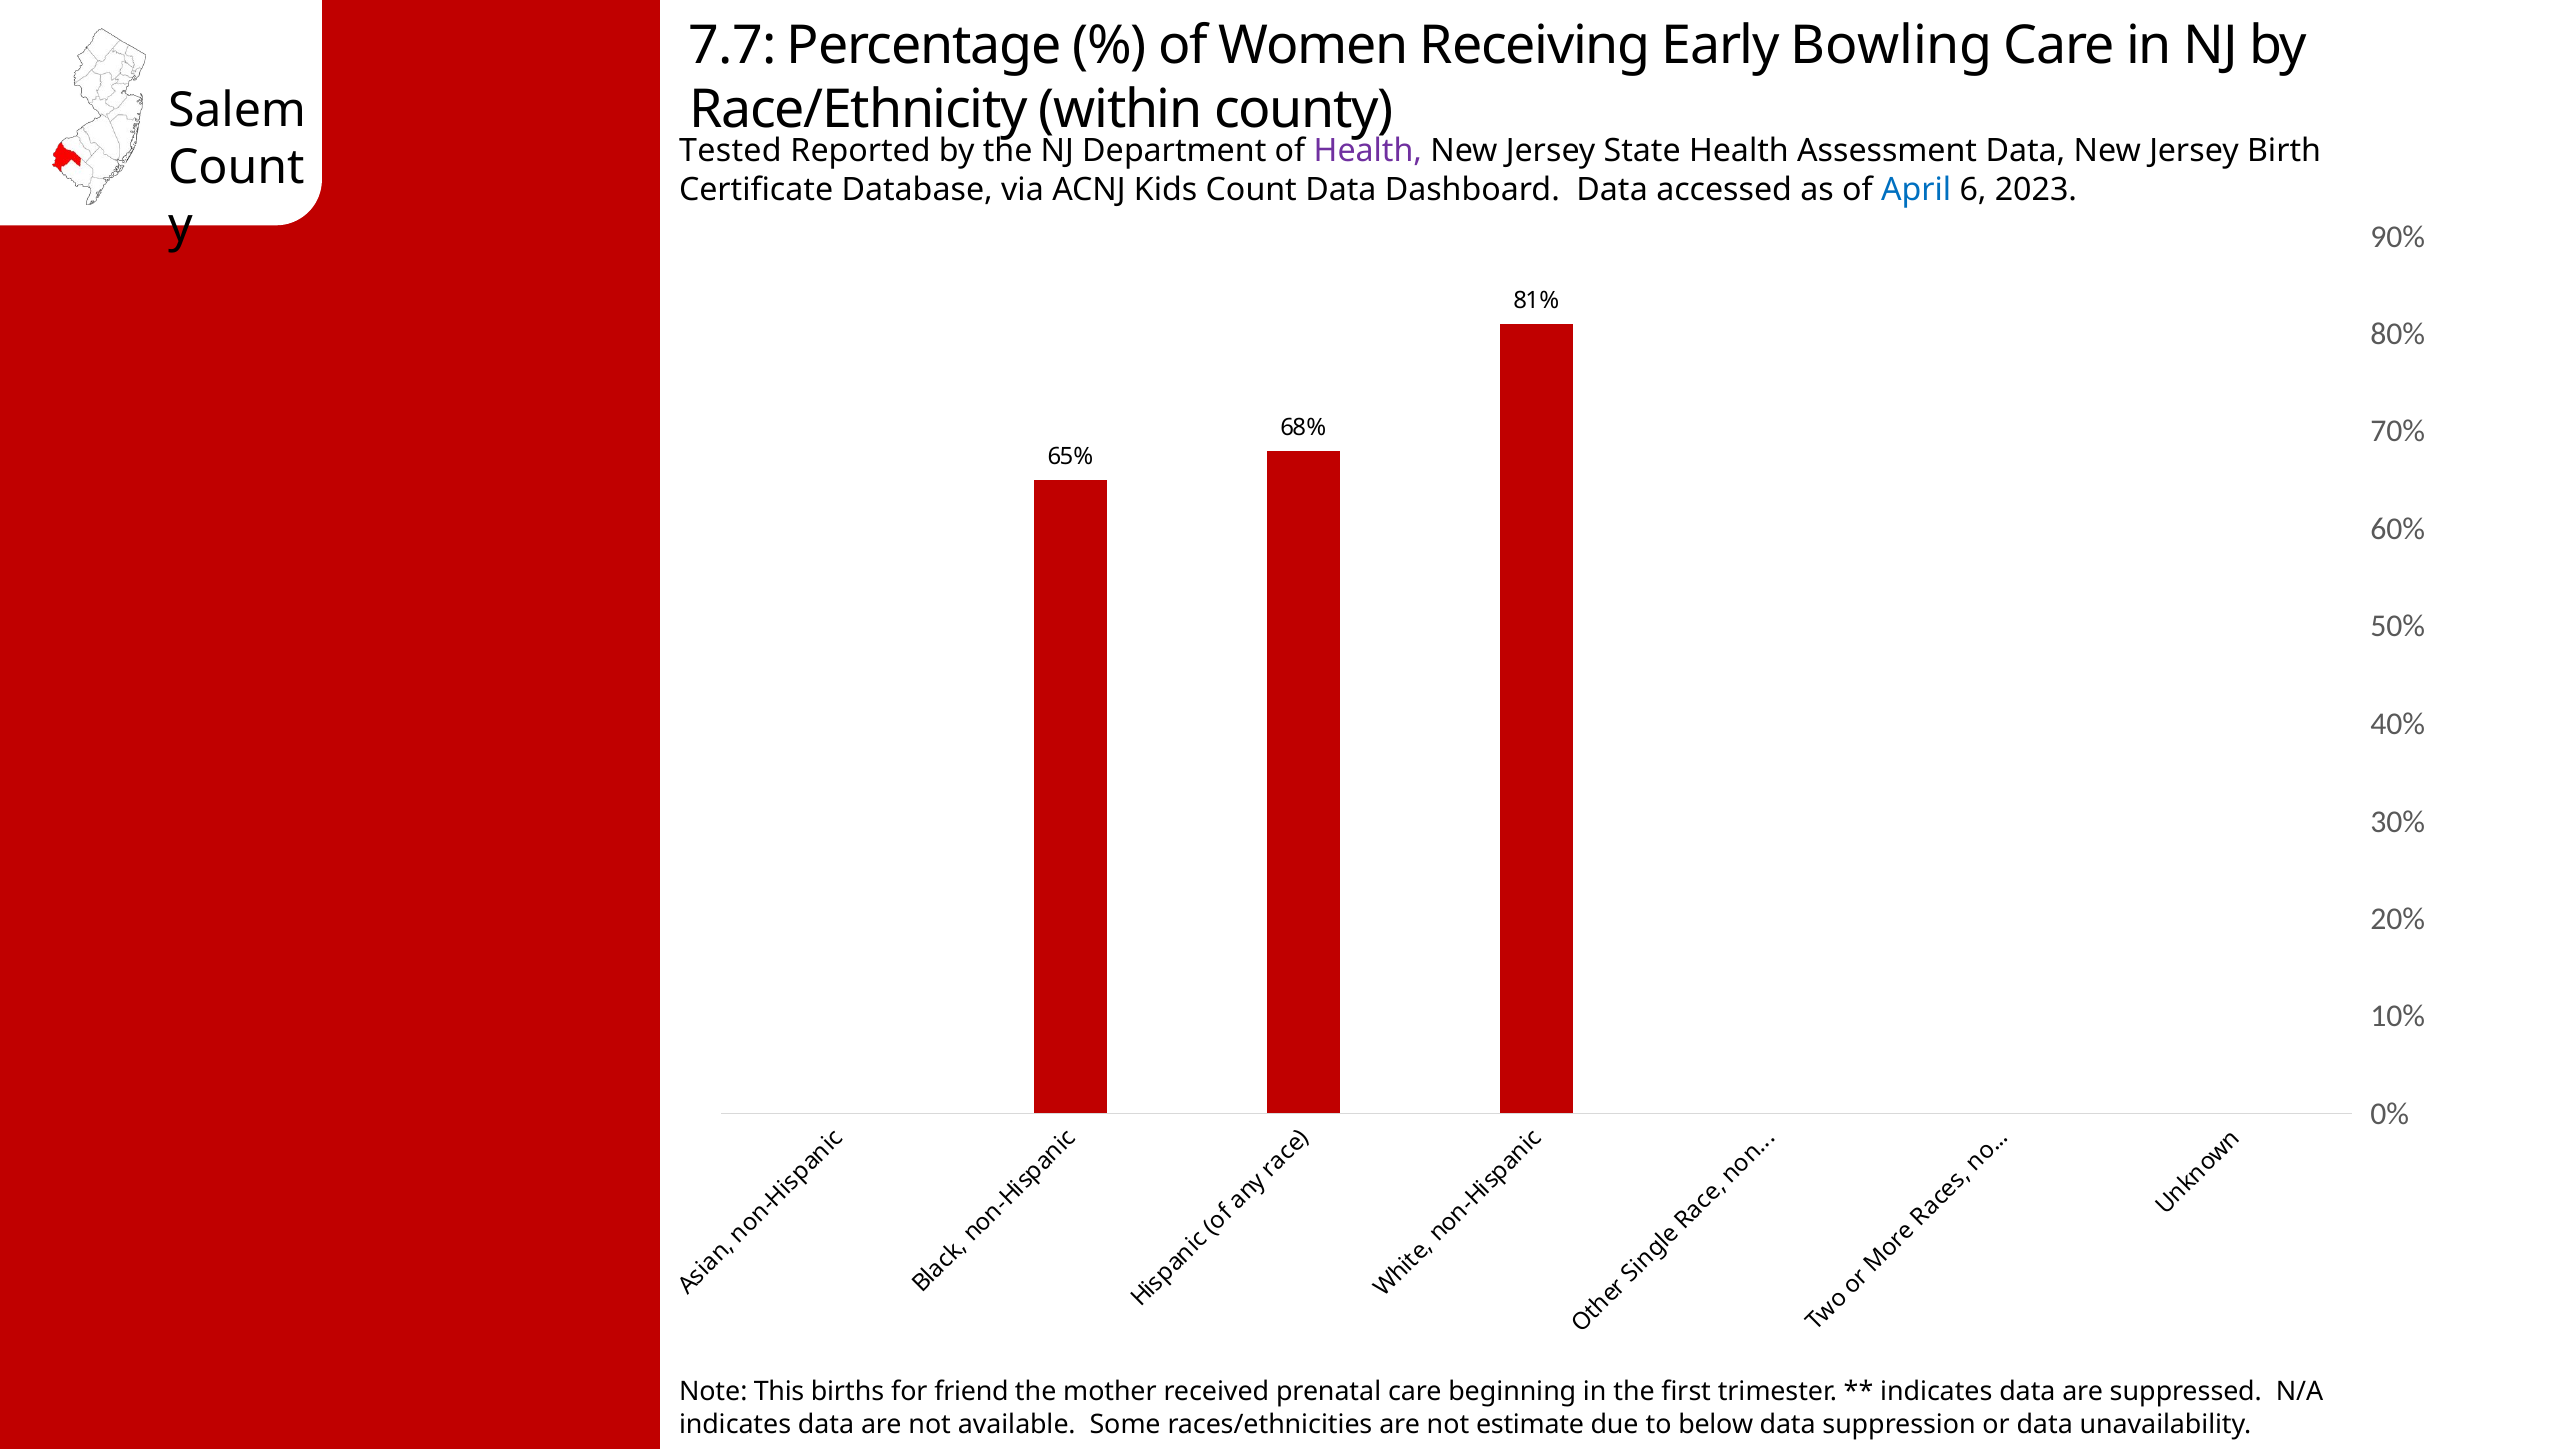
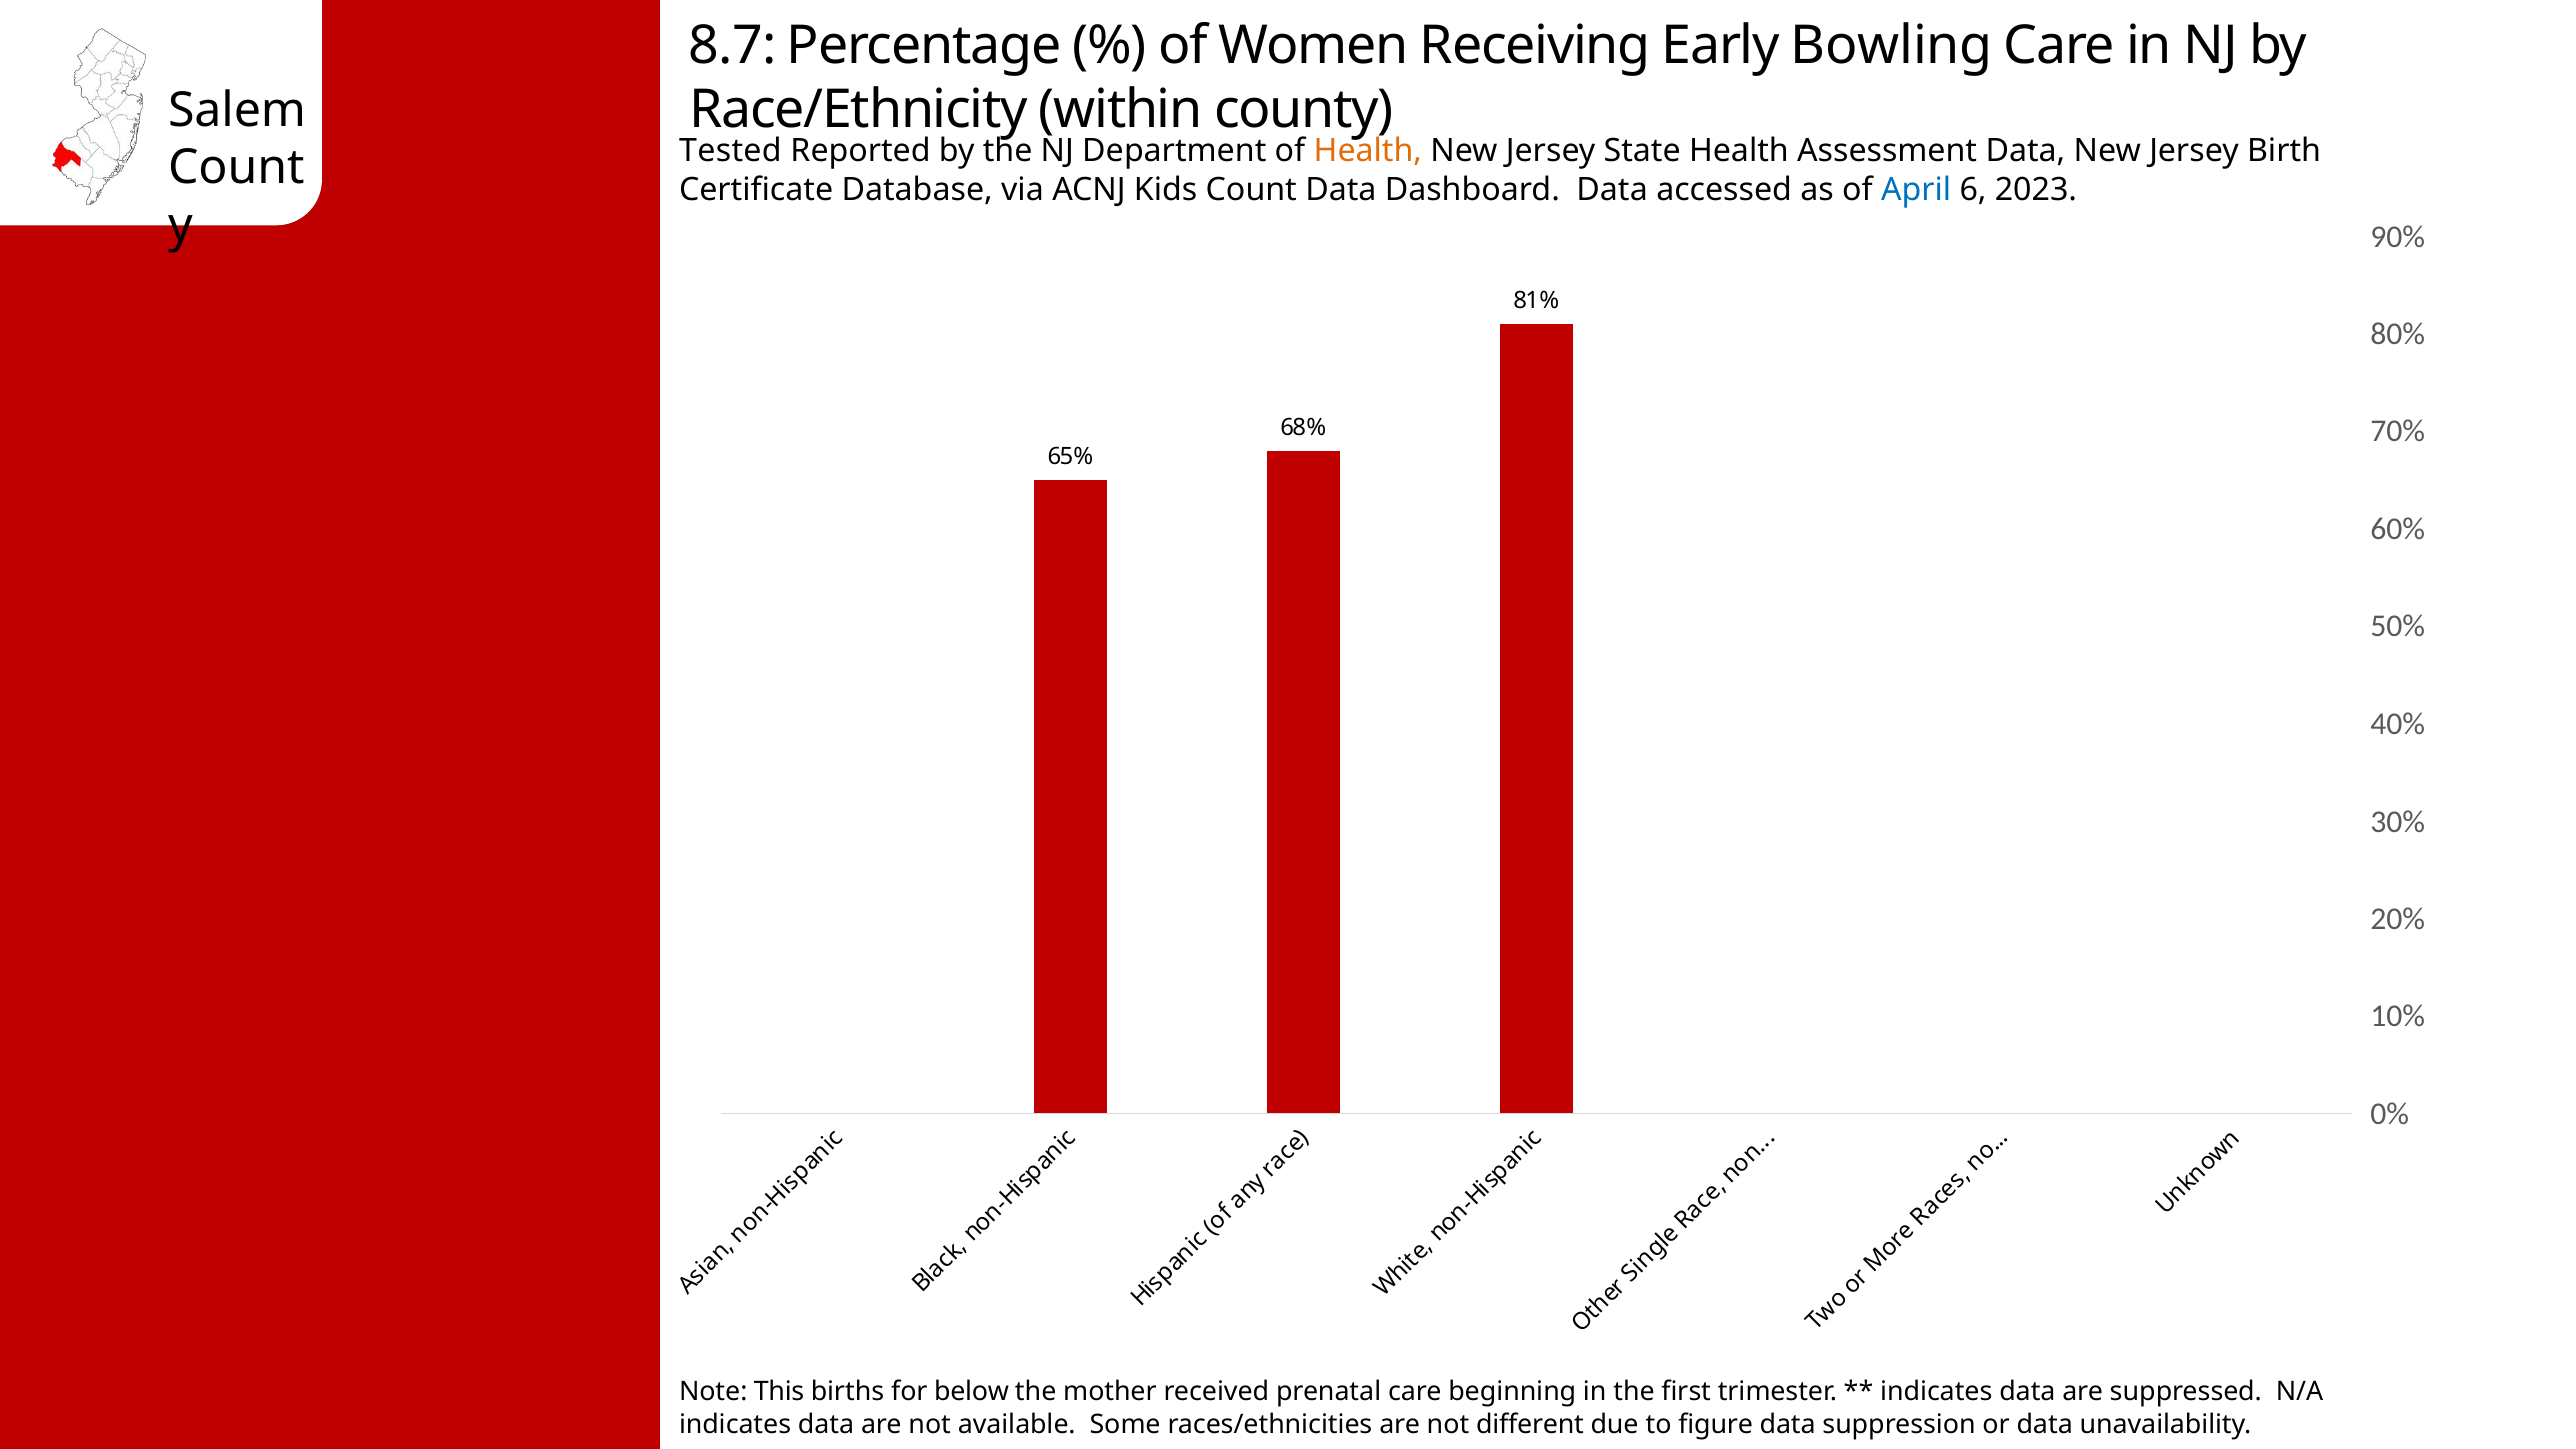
7.7: 7.7 -> 8.7 (733, 45)
Health colour: purple -> orange (1368, 151)
friend: friend -> below (972, 1392)
estimate: estimate -> different (1530, 1424)
below: below -> figure (1716, 1424)
